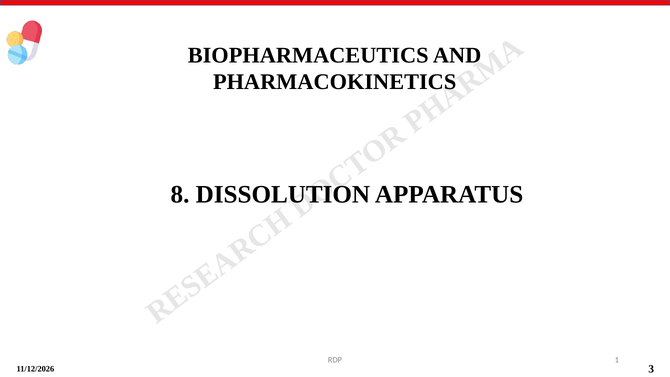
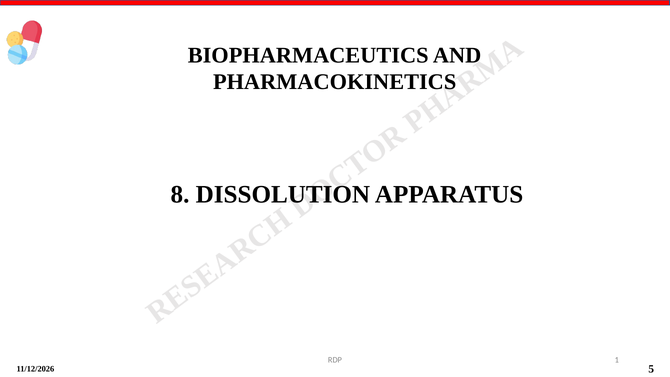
3: 3 -> 5 (651, 369)
